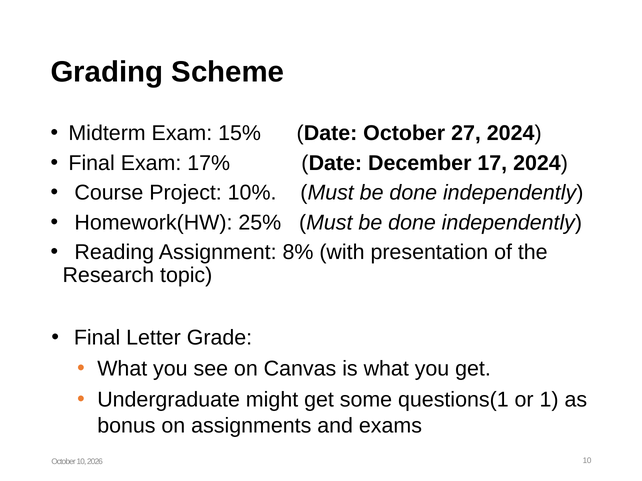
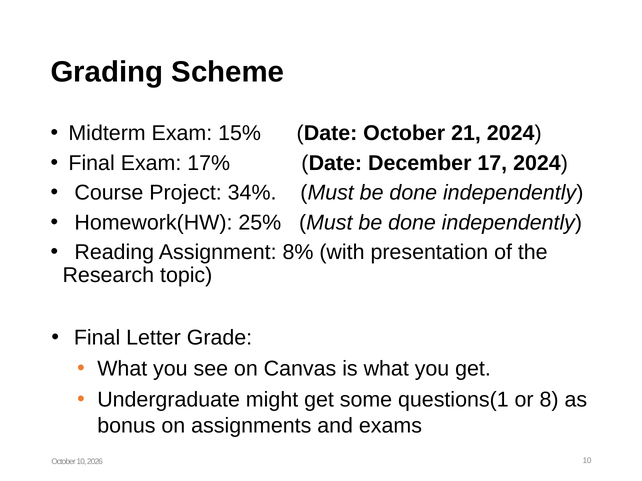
27: 27 -> 21 (466, 133)
10%: 10% -> 34% (252, 193)
1: 1 -> 8 (549, 400)
